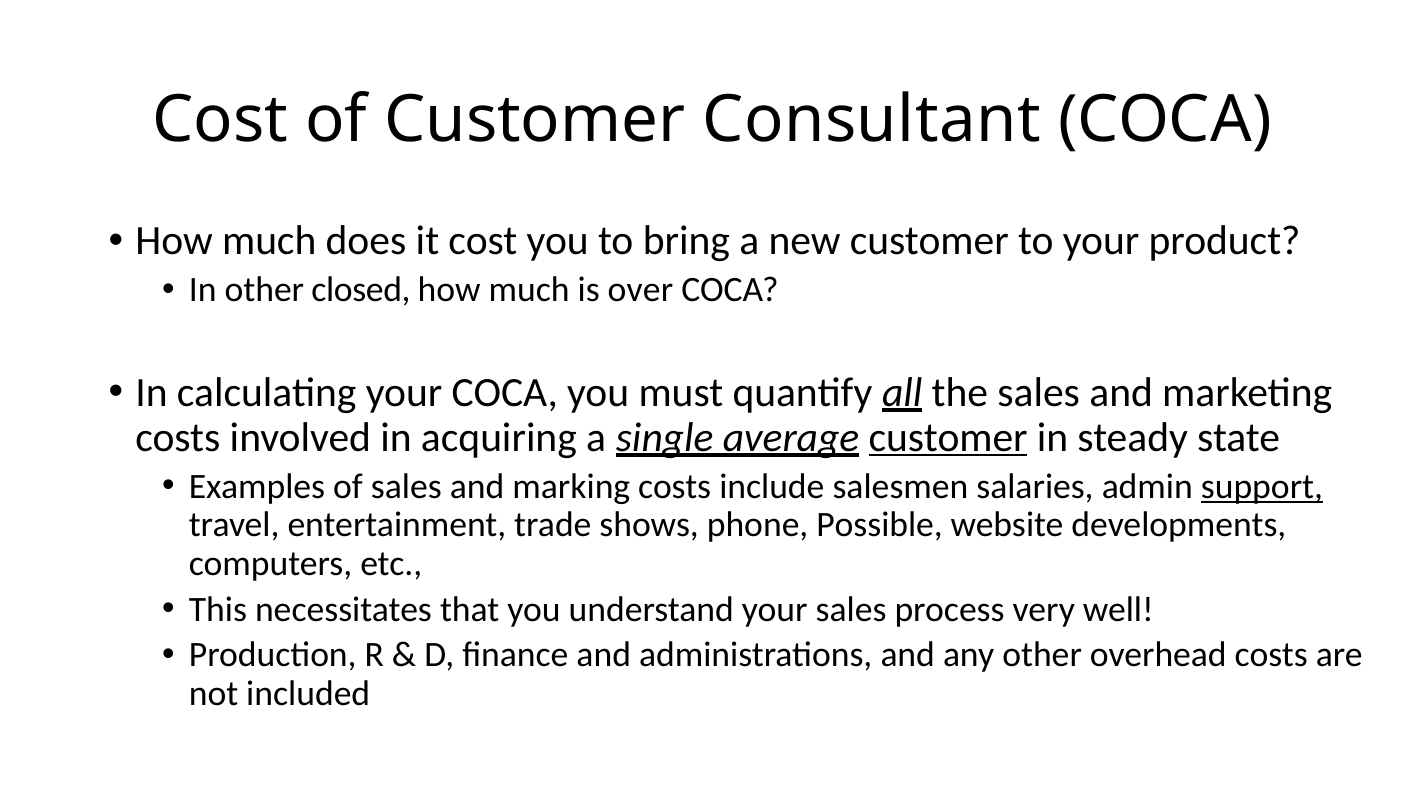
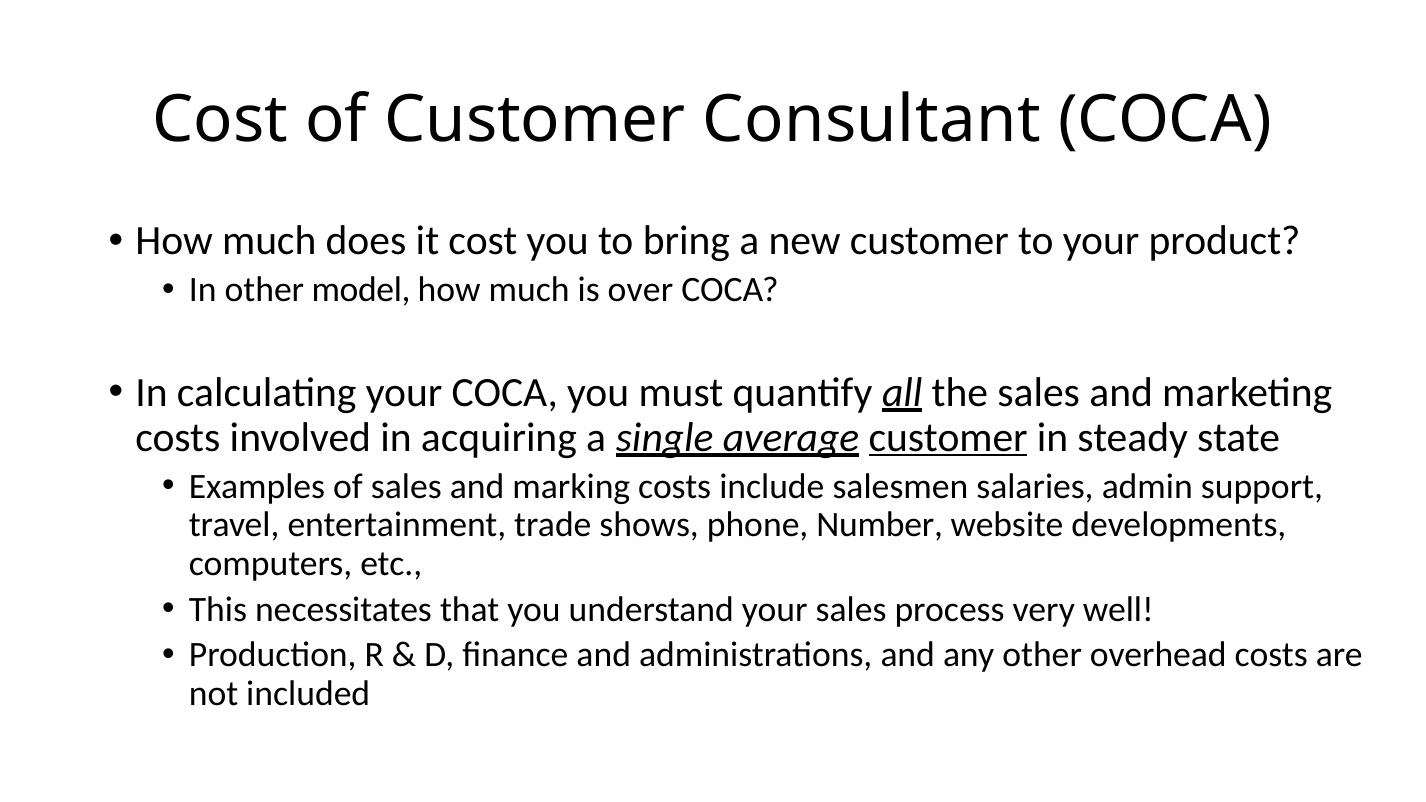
closed: closed -> model (361, 290)
support underline: present -> none (1262, 487)
Possible: Possible -> Number (880, 525)
